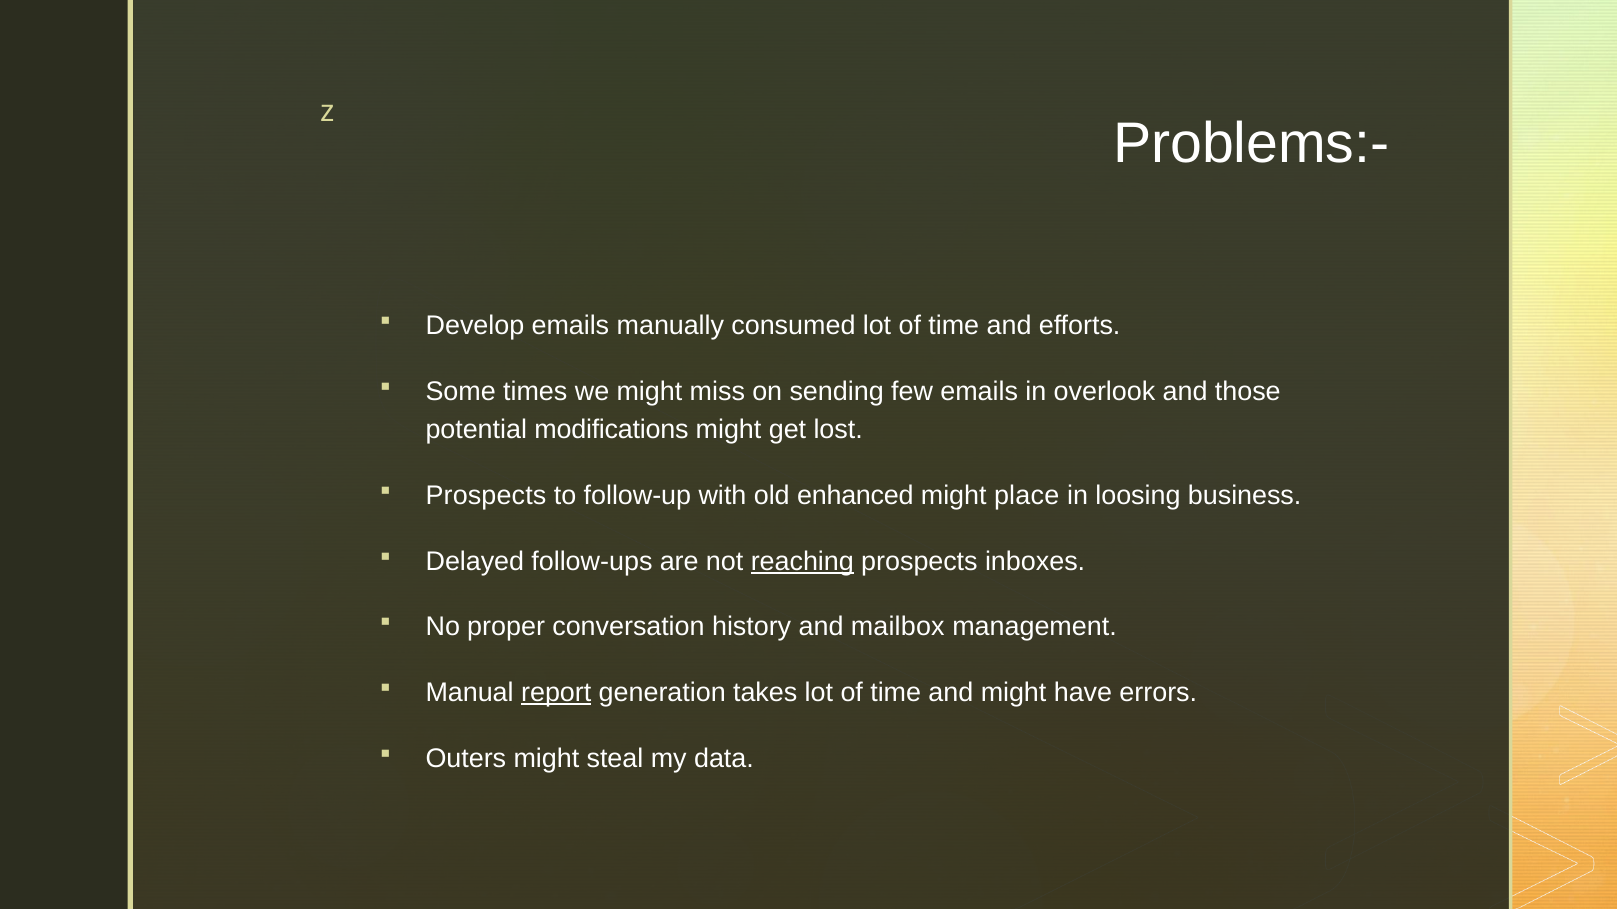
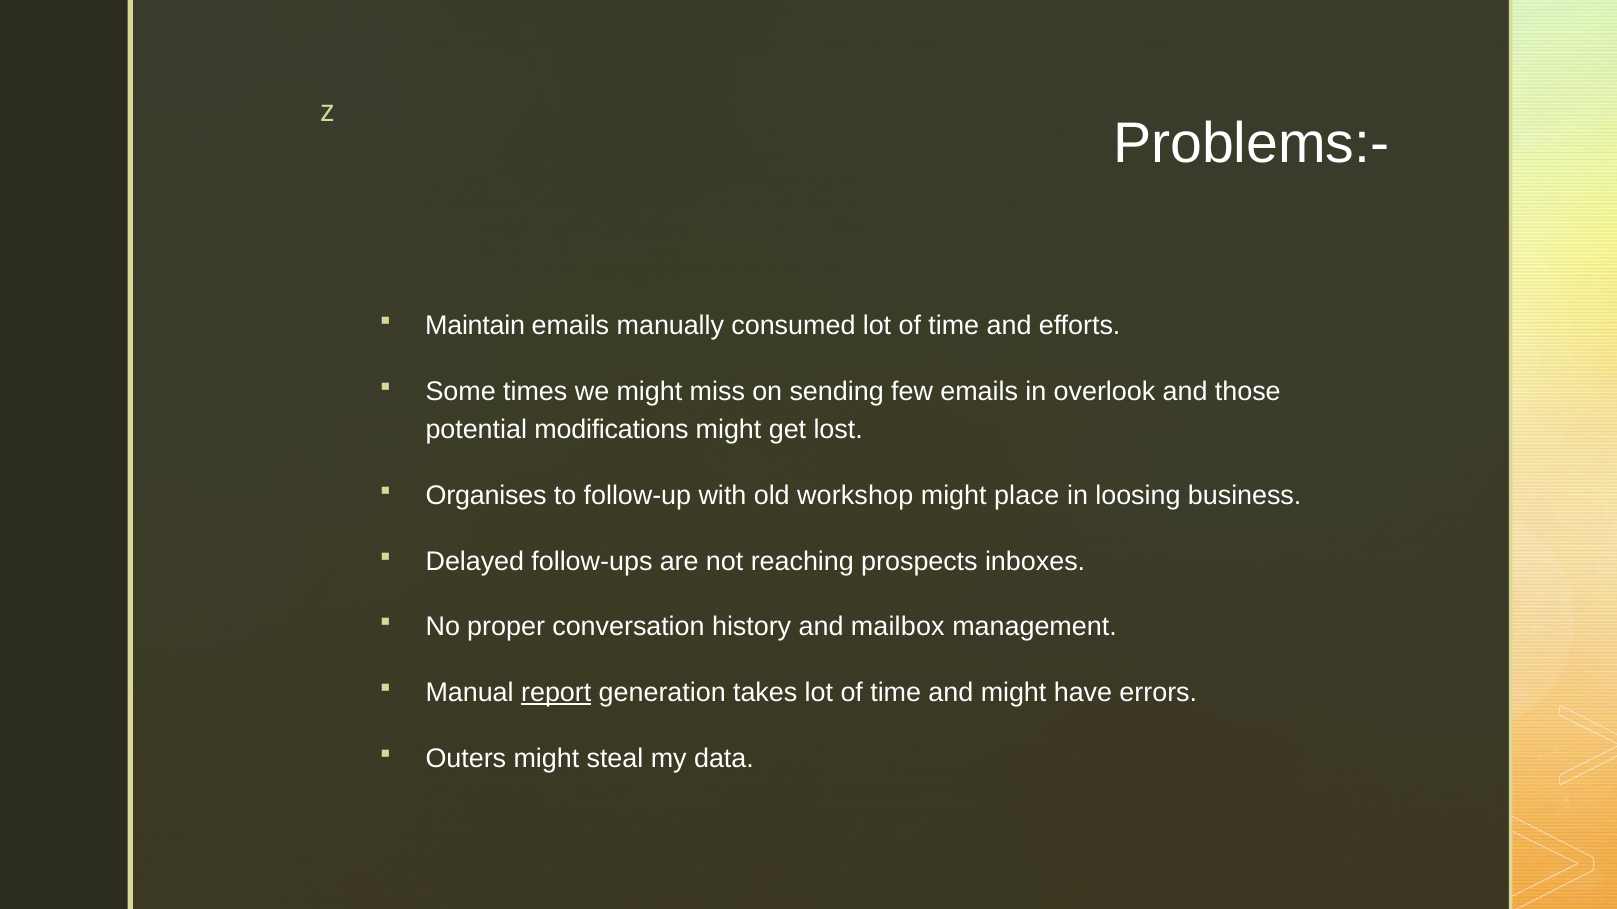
Develop: Develop -> Maintain (475, 326)
Prospects: Prospects -> Organises (486, 496)
enhanced: enhanced -> workshop (855, 496)
reaching underline: present -> none (802, 562)
